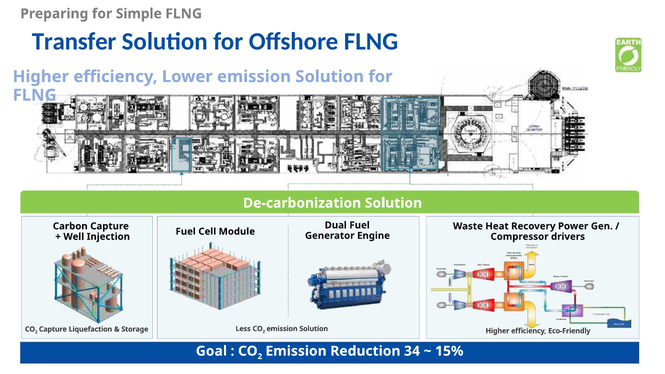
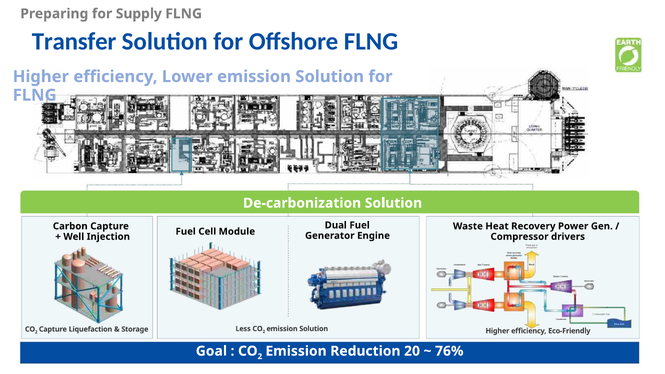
Simple: Simple -> Supply (139, 14)
34: 34 -> 20 (412, 351)
15%: 15% -> 76% (449, 351)
